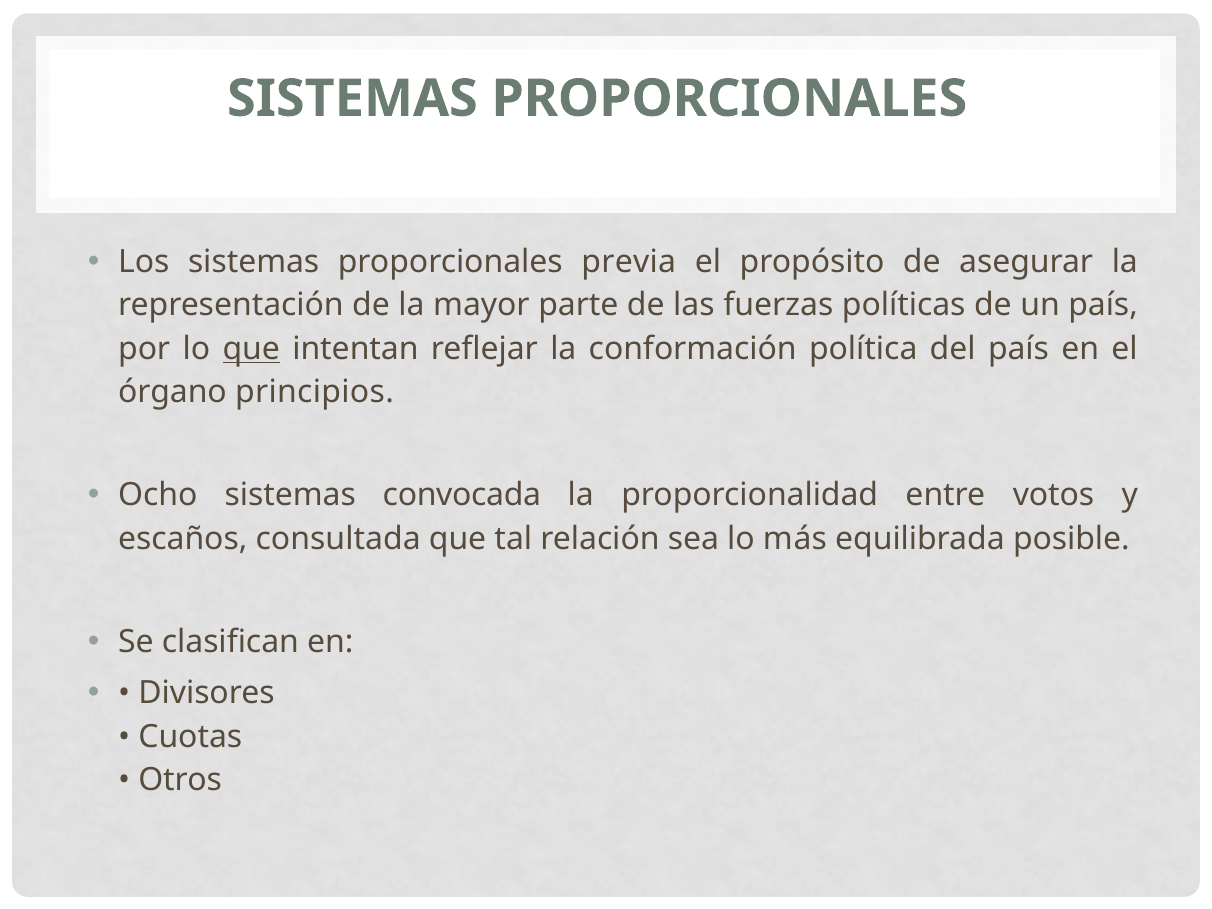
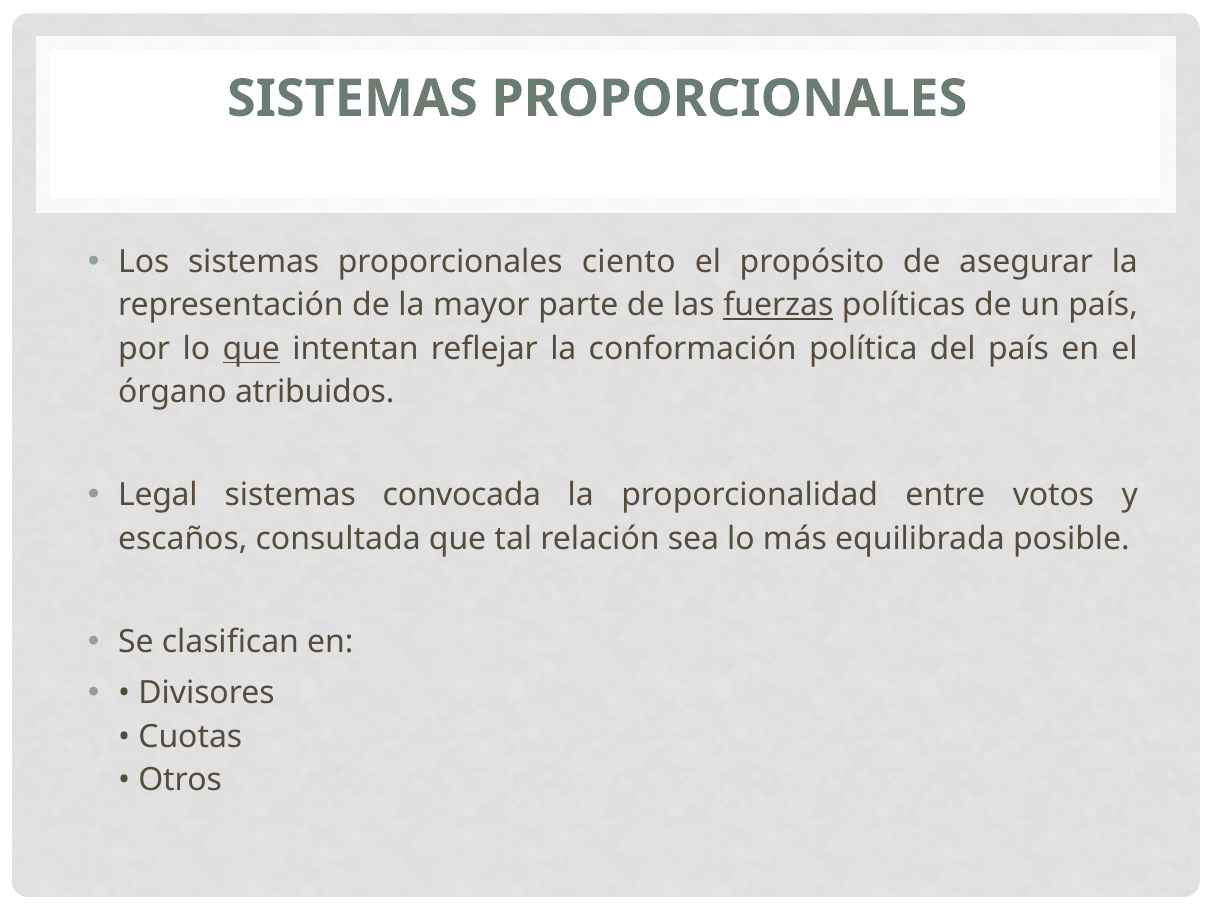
previa: previa -> ciento (629, 262)
fuerzas underline: none -> present (778, 305)
principios: principios -> atribuidos (315, 392)
Ocho: Ocho -> Legal (158, 495)
